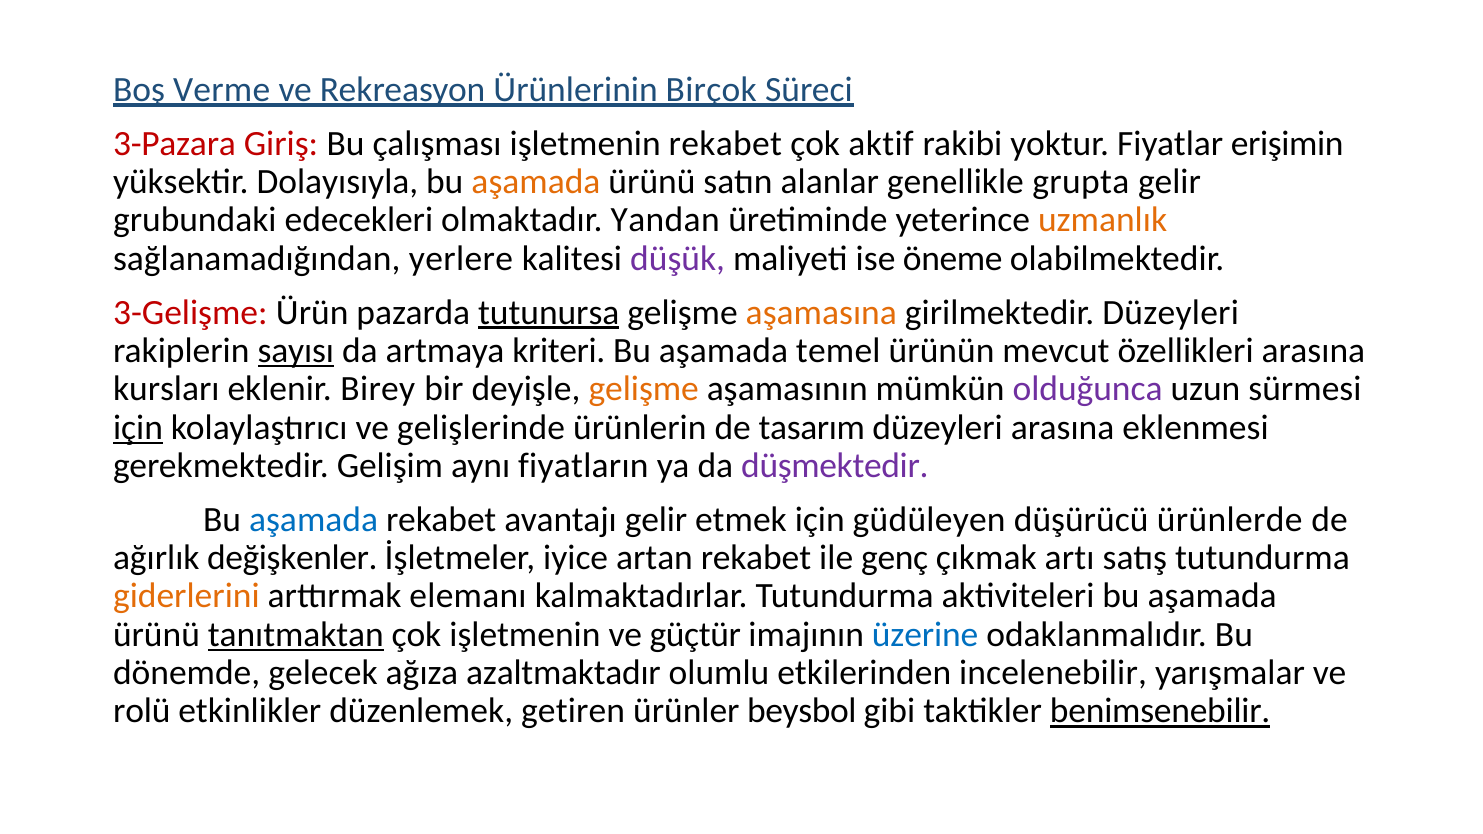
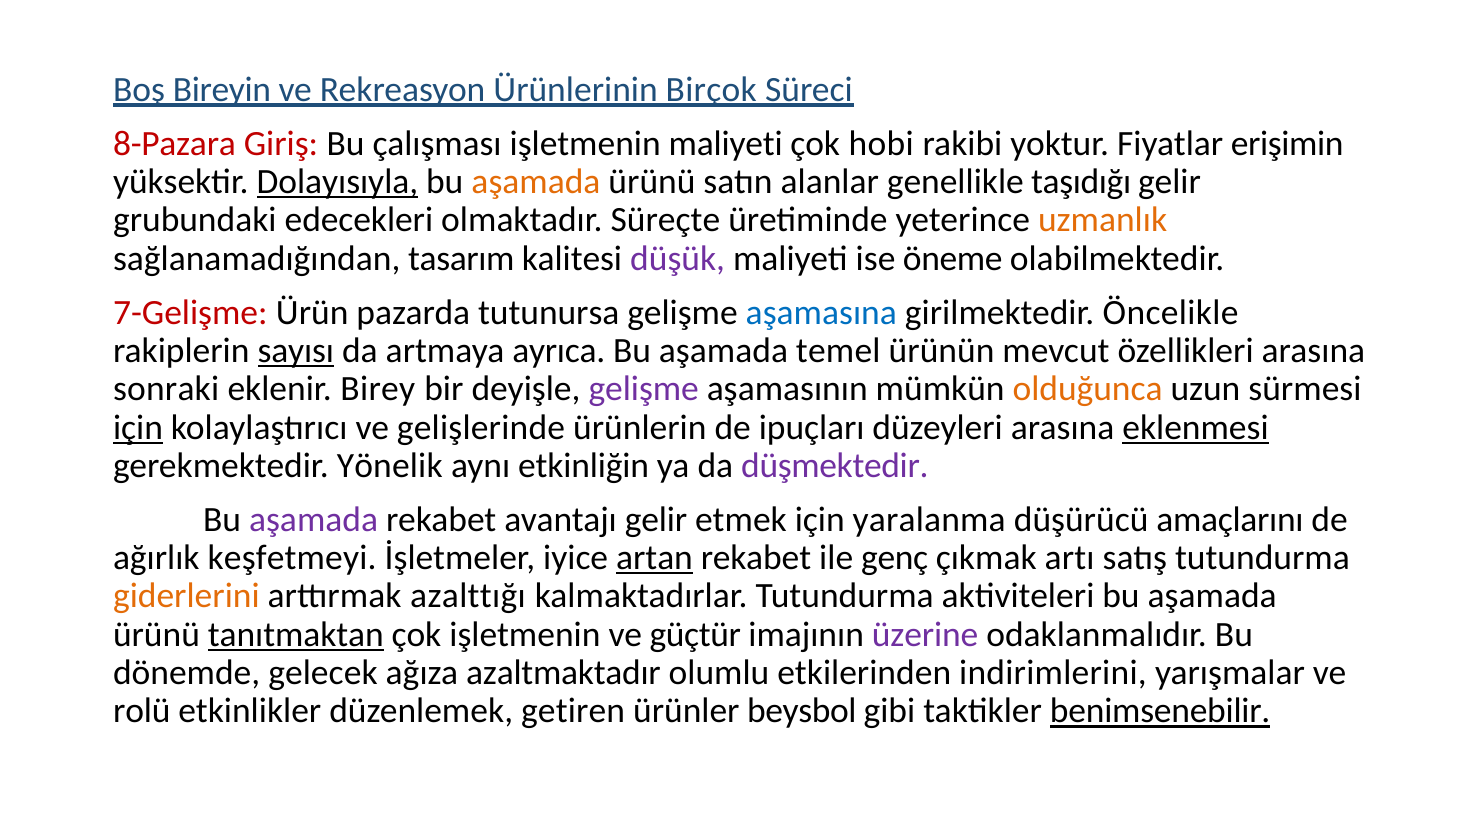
Verme: Verme -> Bireyin (222, 90)
3-Pazara: 3-Pazara -> 8-Pazara (174, 143)
işletmenin rekabet: rekabet -> maliyeti (726, 143)
aktif: aktif -> hobi (881, 143)
Dolayısıyla underline: none -> present (337, 182)
grupta: grupta -> taşıdığı (1081, 182)
Yandan: Yandan -> Süreçte (665, 220)
yerlere: yerlere -> tasarım (461, 259)
3-Gelişme: 3-Gelişme -> 7-Gelişme (190, 312)
tutunursa underline: present -> none (549, 312)
aşamasına colour: orange -> blue (821, 312)
girilmektedir Düzeyleri: Düzeyleri -> Öncelikle (1171, 312)
kriteri: kriteri -> ayrıca (559, 351)
kursları: kursları -> sonraki (166, 389)
gelişme colour: orange -> purple (644, 389)
olduğunca colour: purple -> orange (1088, 389)
tasarım: tasarım -> ipuçları (812, 427)
eklenmesi underline: none -> present (1196, 427)
Gelişim: Gelişim -> Yönelik (390, 466)
fiyatların: fiyatların -> etkinliğin (584, 466)
aşamada colour: blue -> purple (314, 520)
güdüleyen: güdüleyen -> yaralanma (929, 520)
ürünlerde: ürünlerde -> amaçlarını (1230, 520)
değişkenler: değişkenler -> keşfetmeyi (292, 558)
artan underline: none -> present (655, 558)
elemanı: elemanı -> azalttığı (468, 596)
üzerine colour: blue -> purple (925, 635)
incelenebilir: incelenebilir -> indirimlerini (1053, 673)
